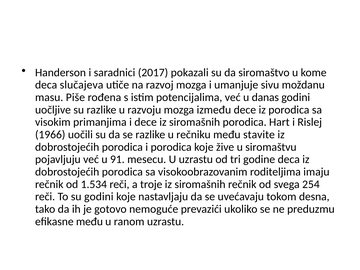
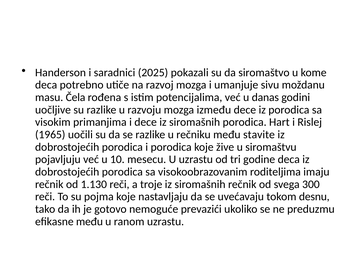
2017: 2017 -> 2025 (153, 73)
slučajeva: slučajeva -> potrebno (82, 85)
Piše: Piše -> Čela (76, 97)
1966: 1966 -> 1965 (50, 135)
91: 91 -> 10 (117, 159)
1.534: 1.534 -> 1.130 (94, 184)
254: 254 -> 300 (311, 184)
su godini: godini -> pojma (99, 197)
desna: desna -> desnu (314, 197)
